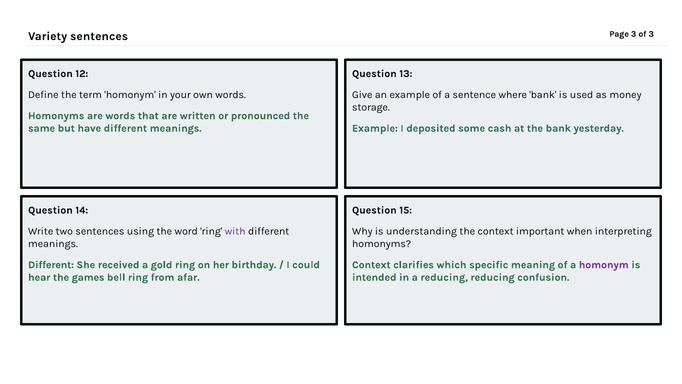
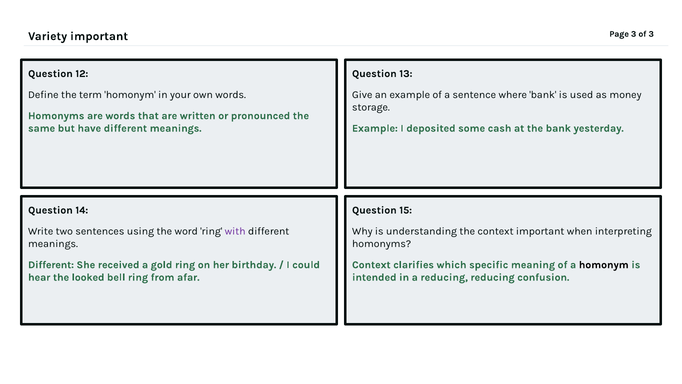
Variety sentences: sentences -> important (99, 36)
homonym colour: purple -> black (604, 265)
games: games -> looked (88, 277)
